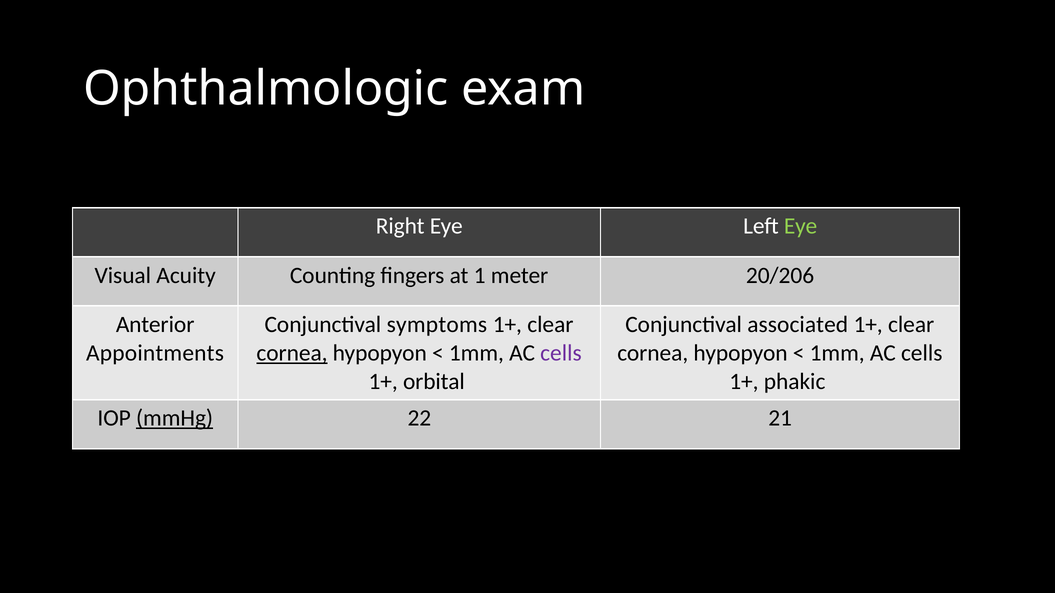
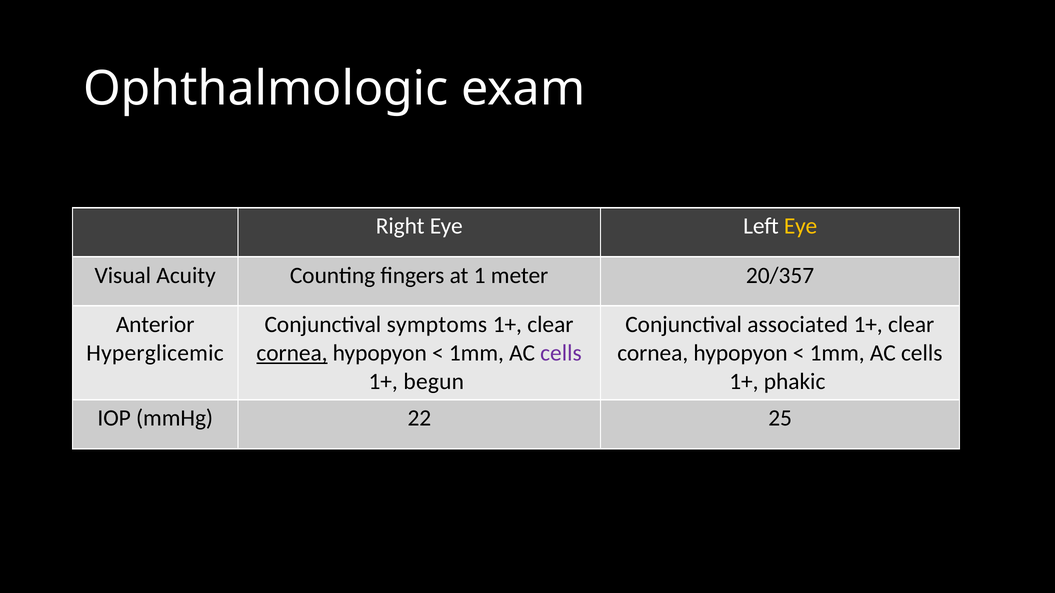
Eye colour: light green -> yellow (801, 226)
20/206: 20/206 -> 20/357 (780, 275)
Appointments: Appointments -> Hyperglicemic (155, 353)
orbital: orbital -> begun (434, 382)
mmHg underline: present -> none (175, 419)
21: 21 -> 25 (780, 419)
